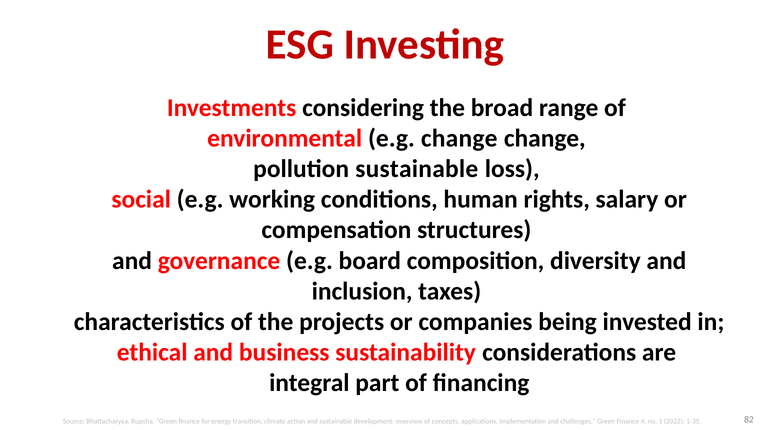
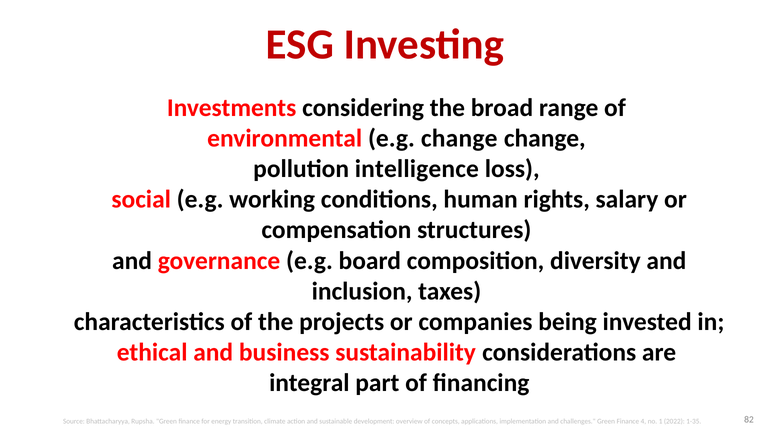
pollution sustainable: sustainable -> intelligence (417, 169)
